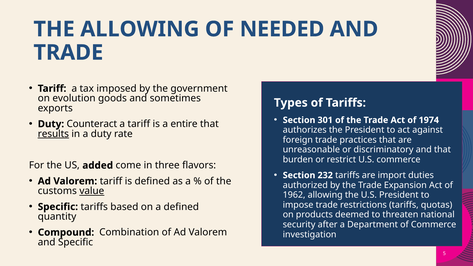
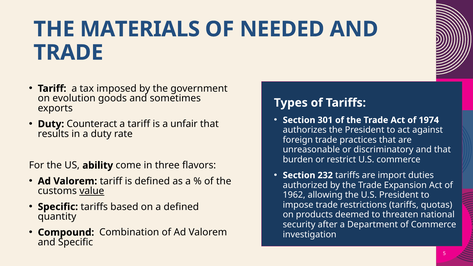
THE ALLOWING: ALLOWING -> MATERIALS (140, 29)
entire: entire -> unfair (184, 124)
results underline: present -> none (53, 134)
added: added -> ability (98, 165)
